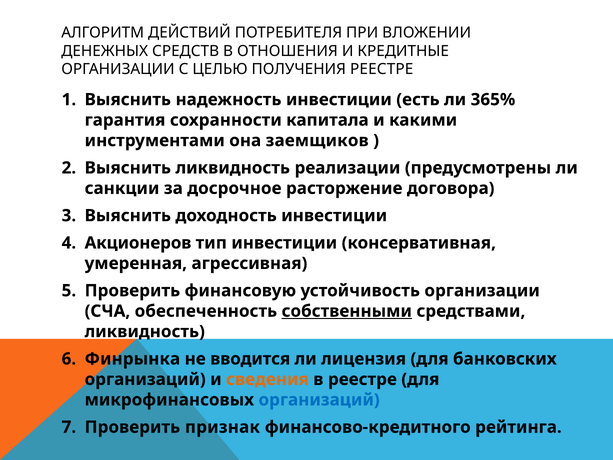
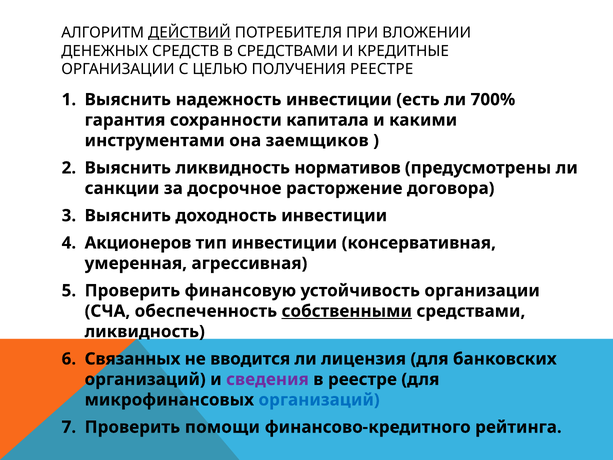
ДЕЙСТВИЙ underline: none -> present (189, 33)
В ОТНОШЕНИЯ: ОТНОШЕНИЯ -> СРЕДСТВАМИ (288, 51)
365%: 365% -> 700% (493, 100)
реализации: реализации -> нормативов (348, 168)
Финрынка: Финрынка -> Связанных (132, 359)
сведения colour: orange -> purple (267, 379)
признак: признак -> помощи (222, 427)
